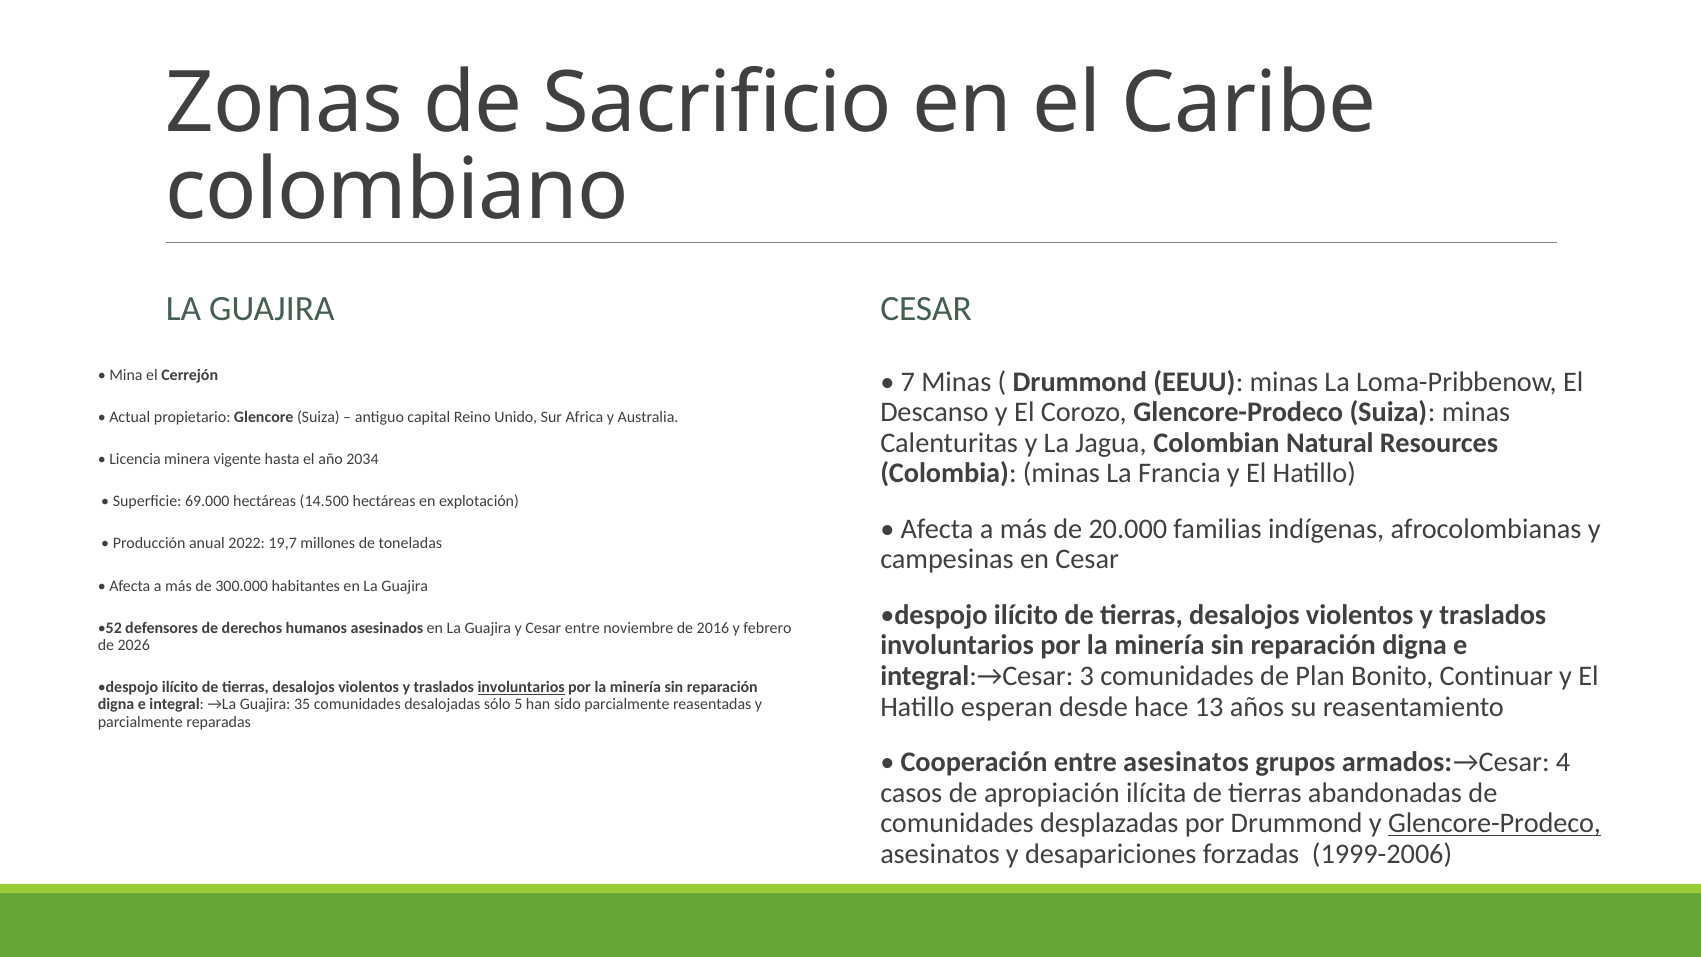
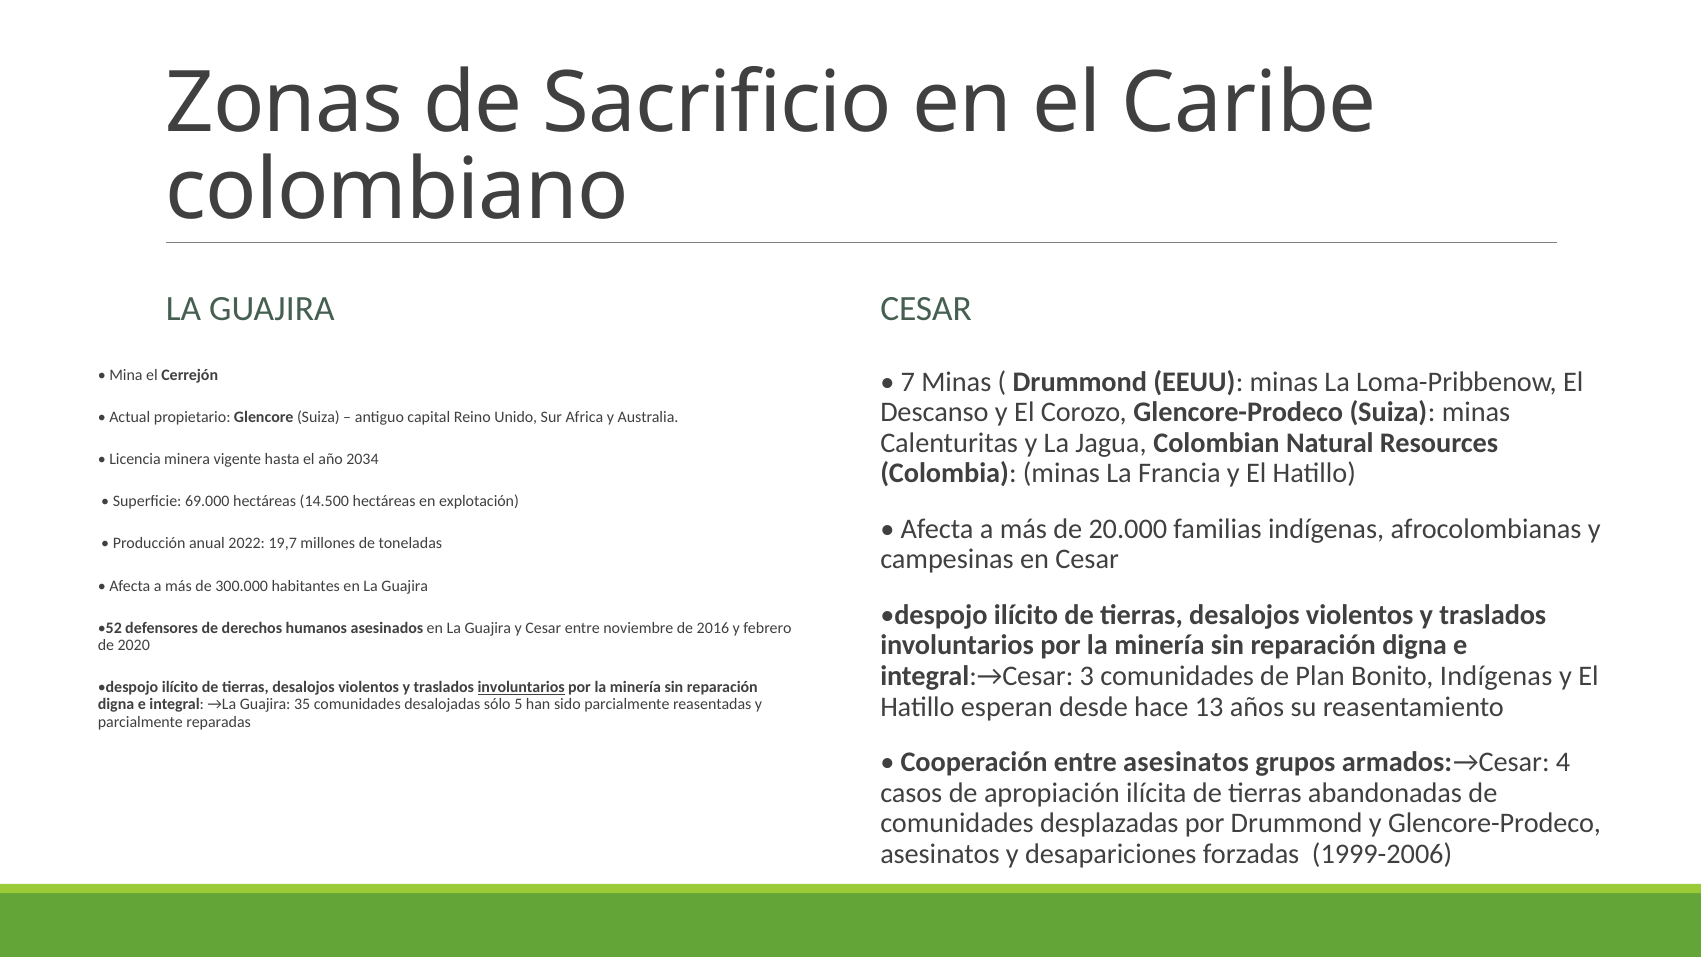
2026: 2026 -> 2020 (134, 645)
Bonito Continuar: Continuar -> Indígenas (1496, 676)
Glencore-Prodeco underline: present -> none (1495, 823)
